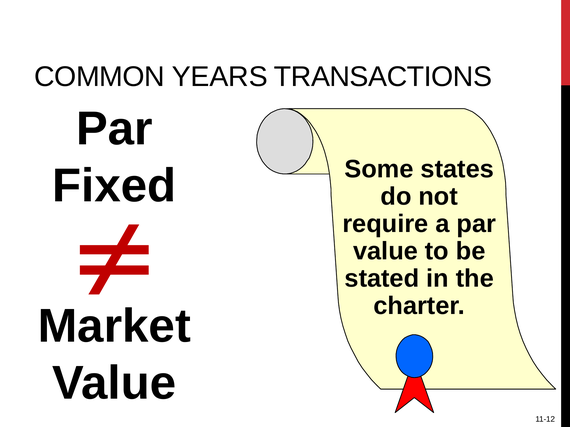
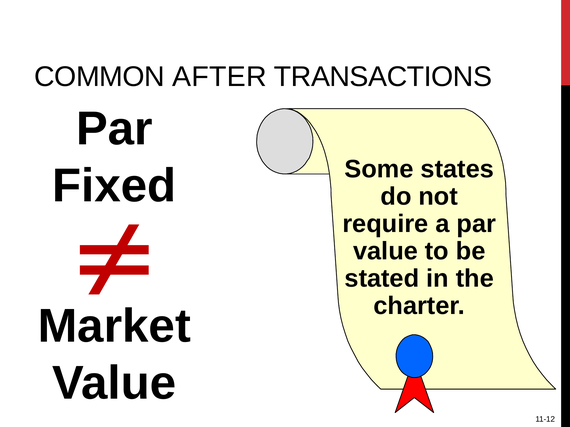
YEARS: YEARS -> AFTER (220, 77)
